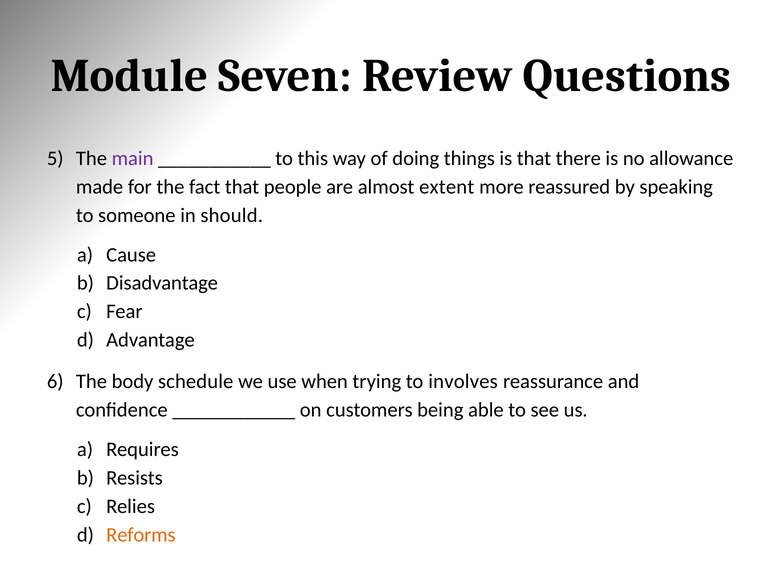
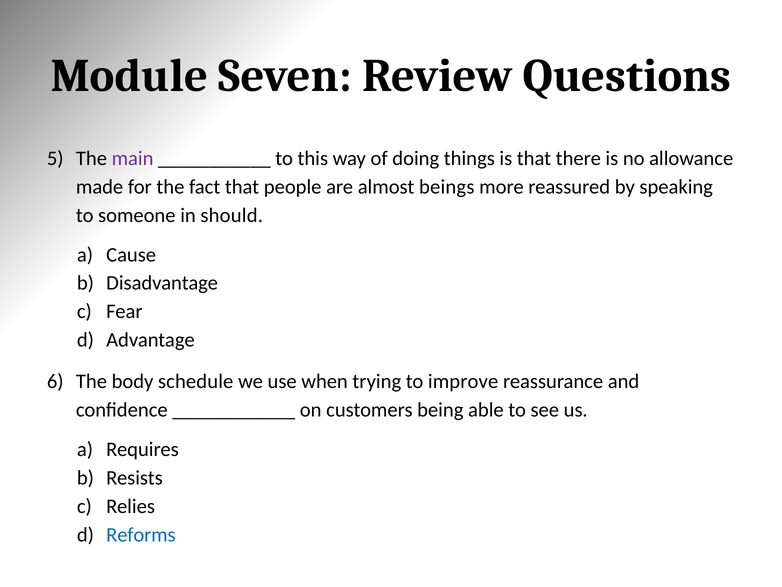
extent: extent -> beings (447, 187)
involves: involves -> improve (463, 381)
Reforms colour: orange -> blue (141, 534)
